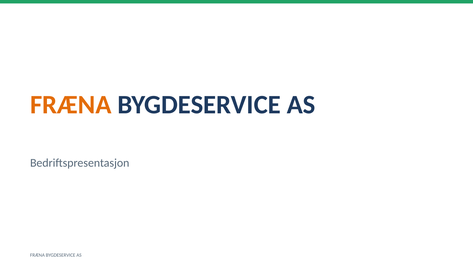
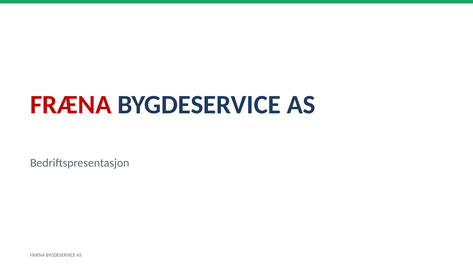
FRÆNA colour: orange -> red (71, 105)
